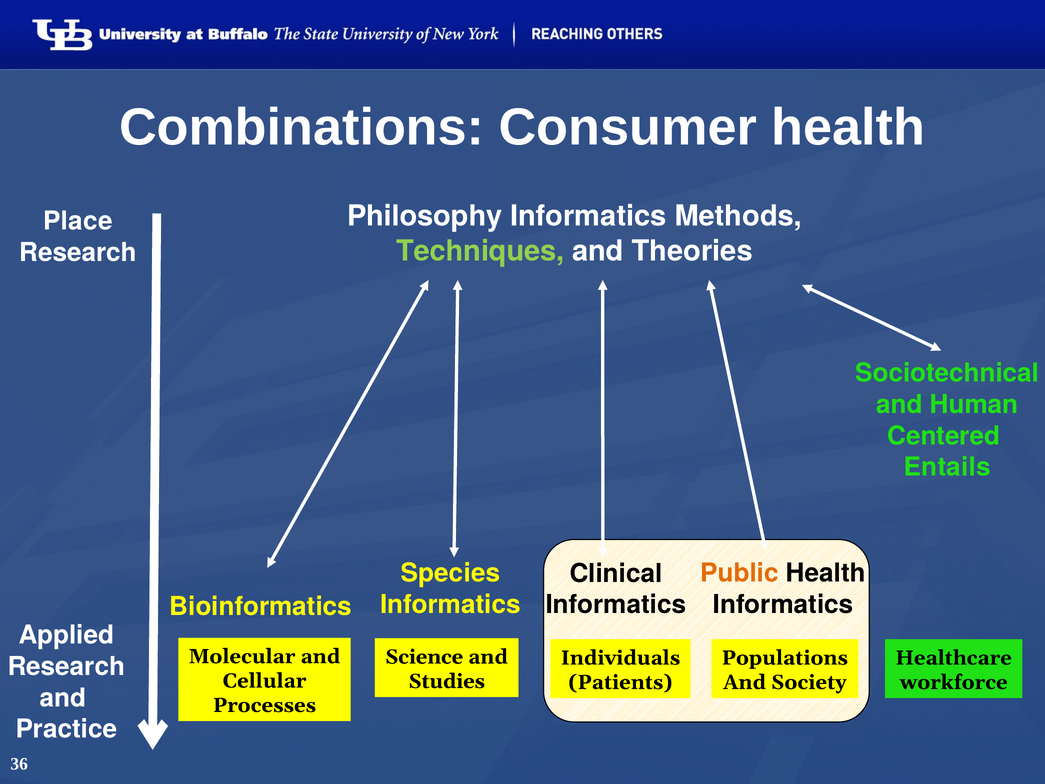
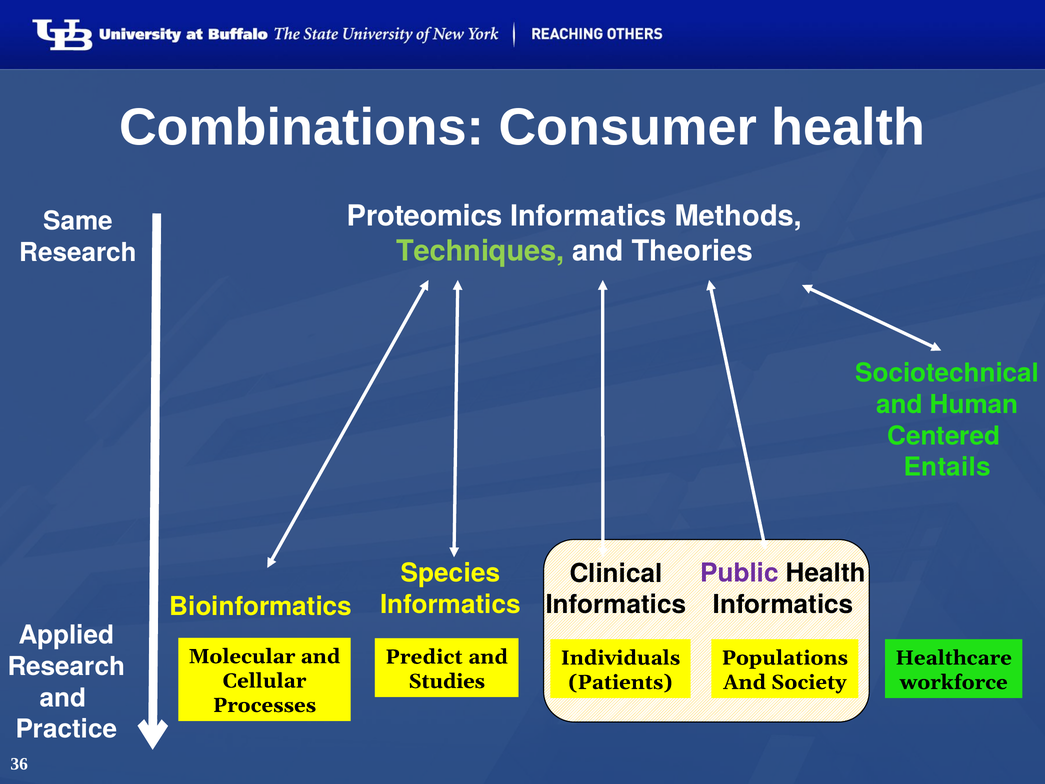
Philosophy: Philosophy -> Proteomics (425, 216)
Place: Place -> Same (78, 221)
Public colour: orange -> purple (740, 573)
Science: Science -> Predict (424, 657)
